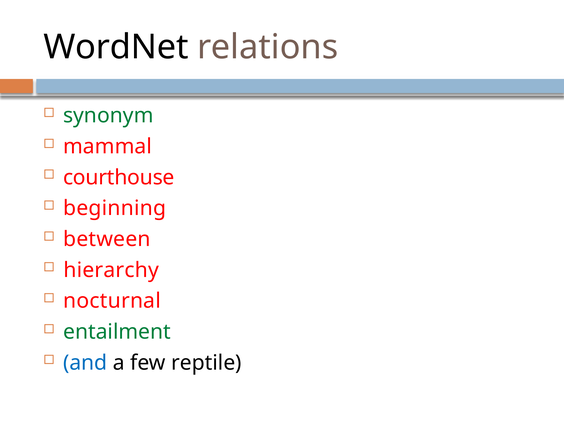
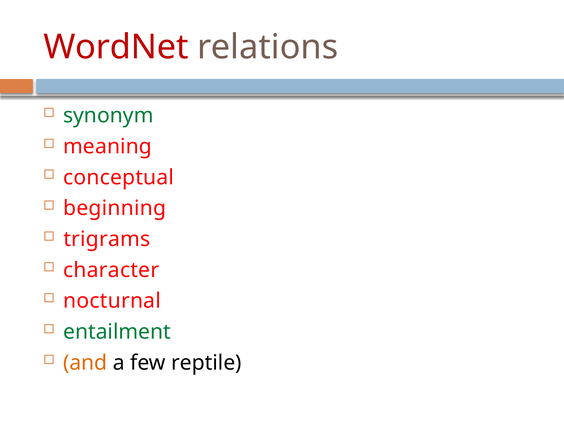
WordNet colour: black -> red (116, 47)
mammal: mammal -> meaning (108, 147)
courthouse: courthouse -> conceptual (119, 177)
between: between -> trigrams (107, 239)
hierarchy: hierarchy -> character (111, 270)
and colour: blue -> orange (85, 363)
